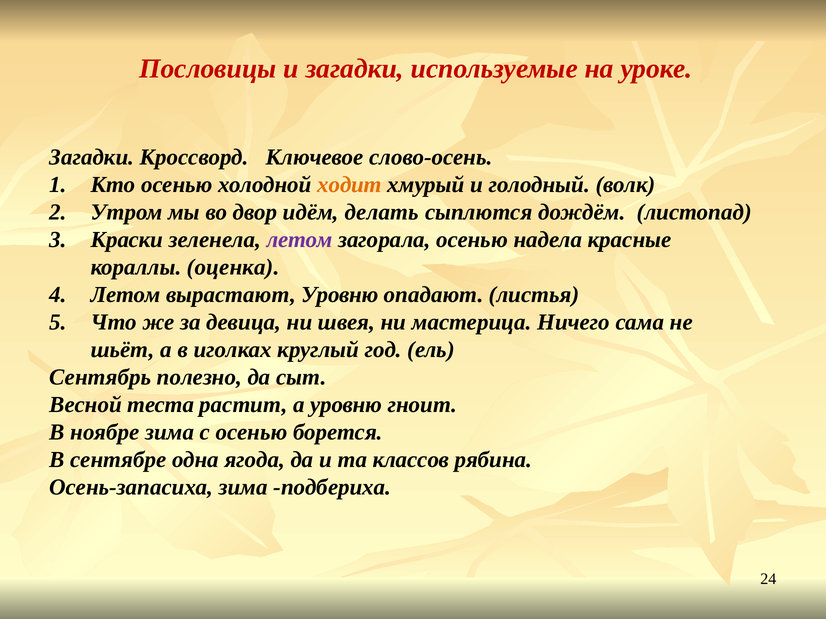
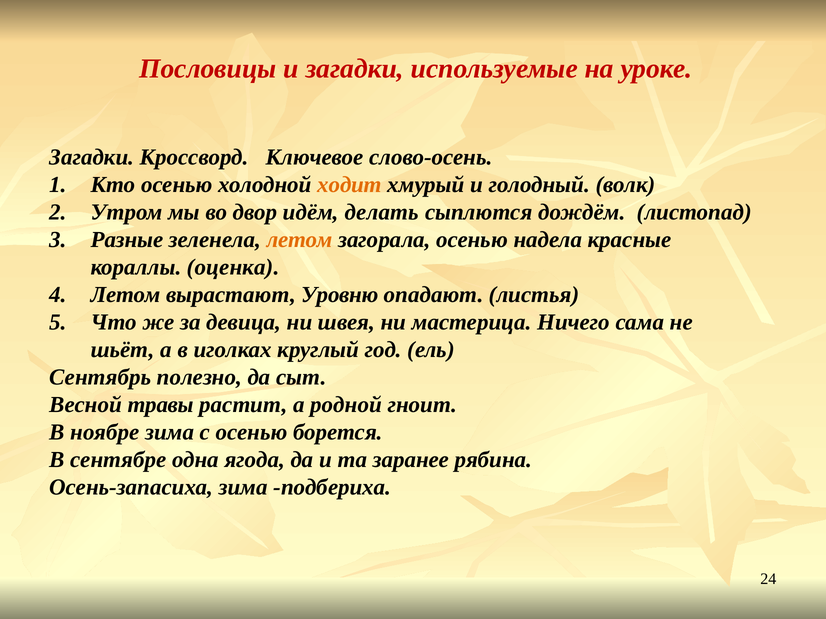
Краски: Краски -> Разные (127, 240)
летом colour: purple -> orange (300, 240)
теста: теста -> травы (161, 405)
а уровню: уровню -> родной (346, 405)
классов: классов -> заранее (411, 460)
